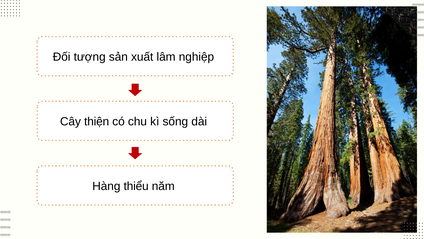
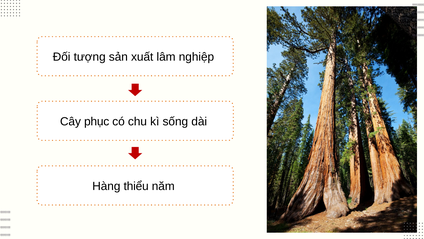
thiện: thiện -> phục (97, 121)
